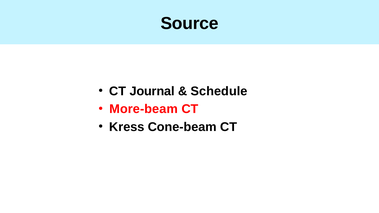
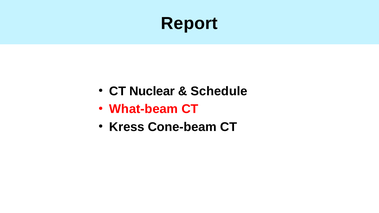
Source: Source -> Report (189, 23)
Journal: Journal -> Nuclear (152, 91)
More-beam: More-beam -> What-beam (144, 109)
